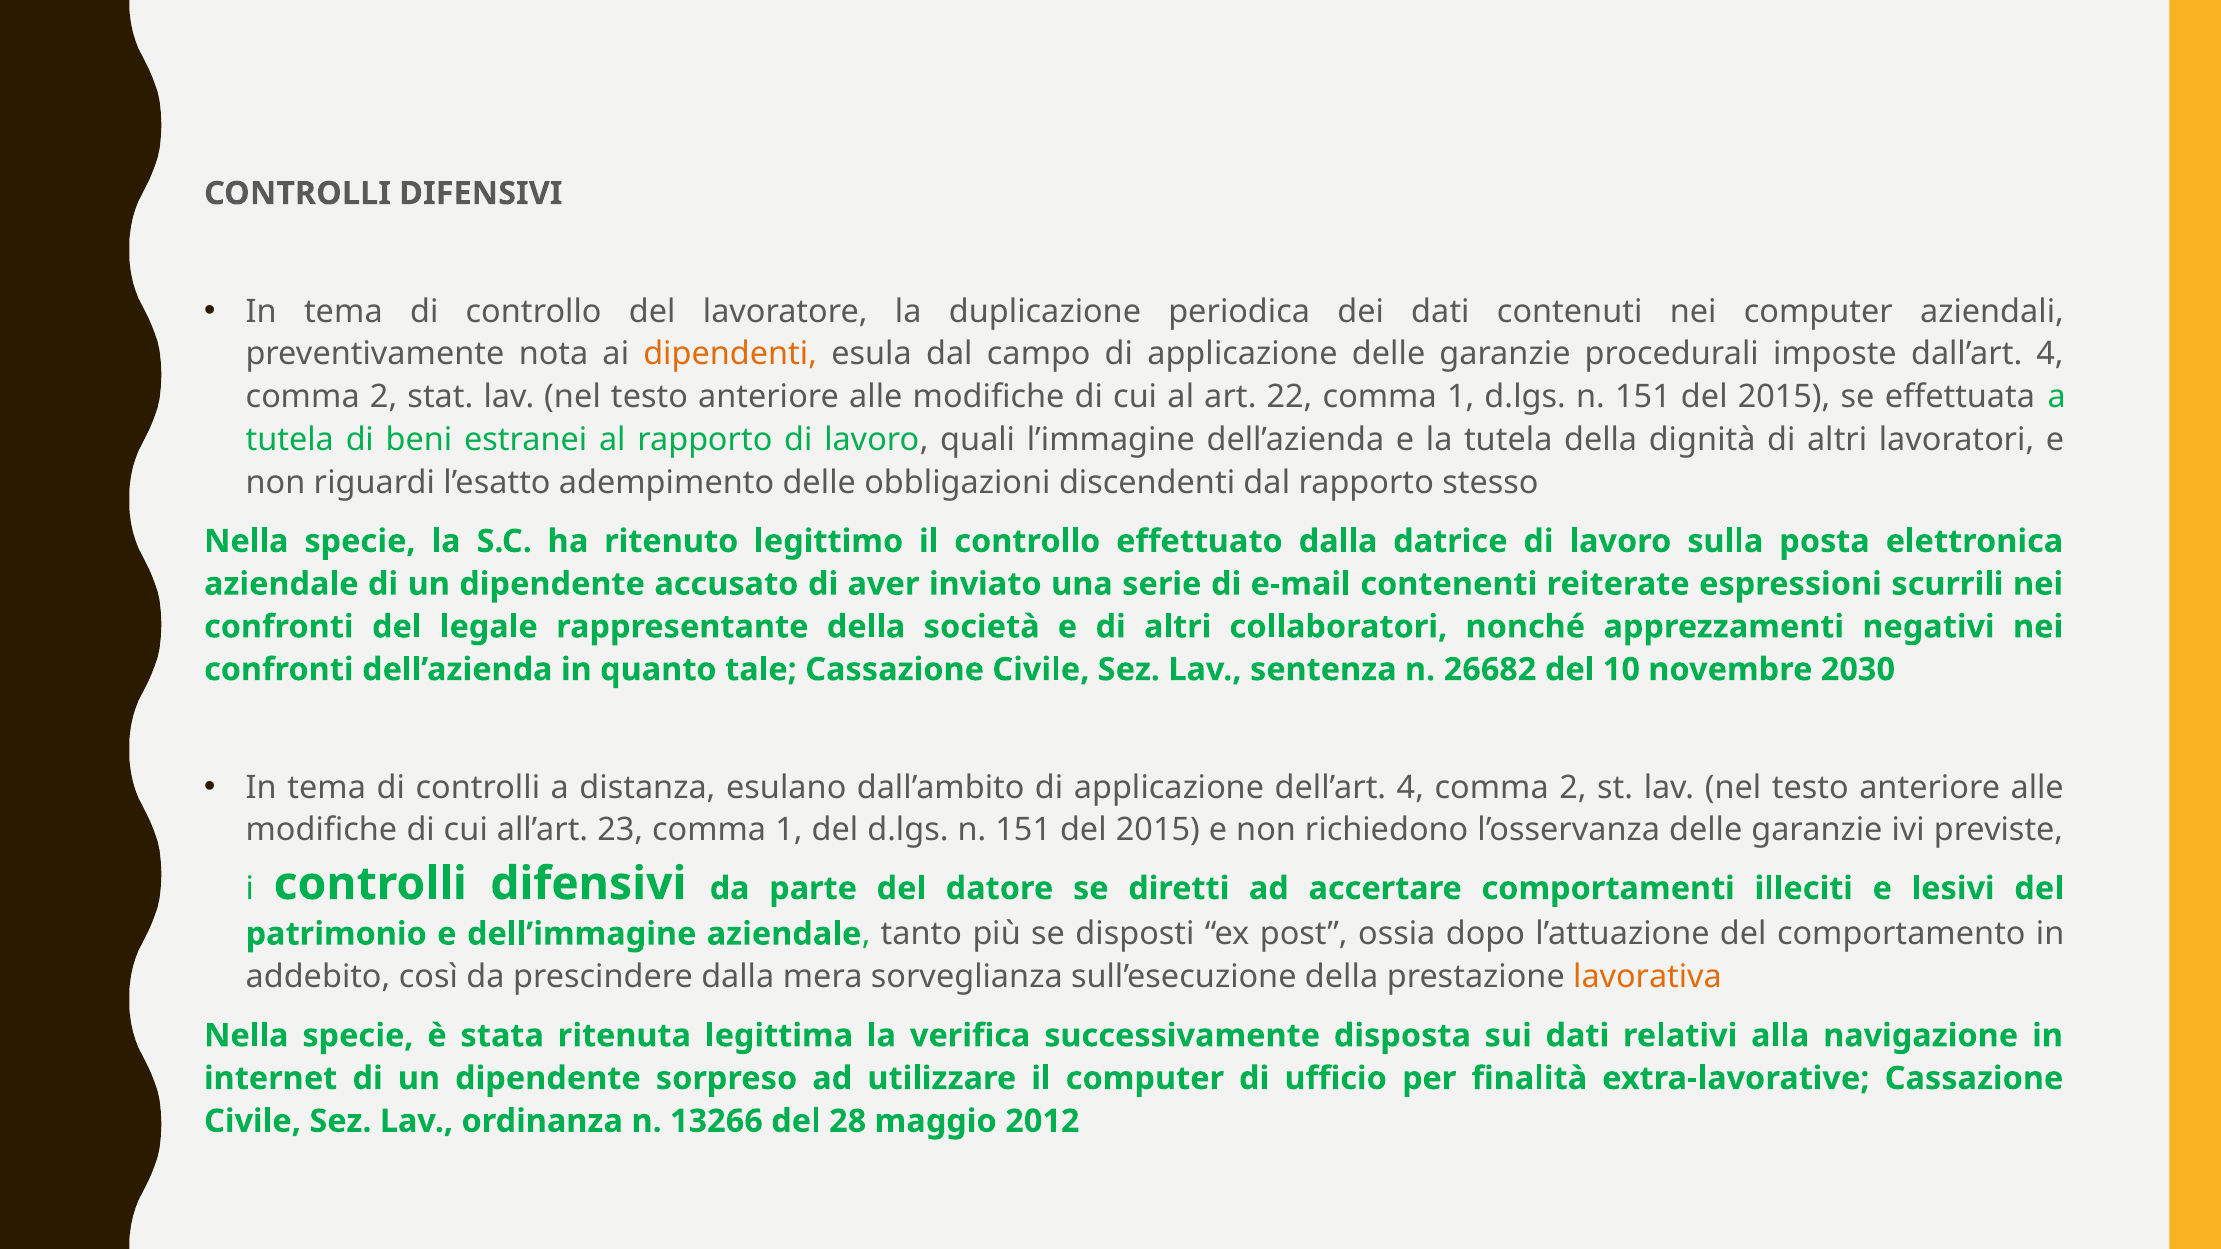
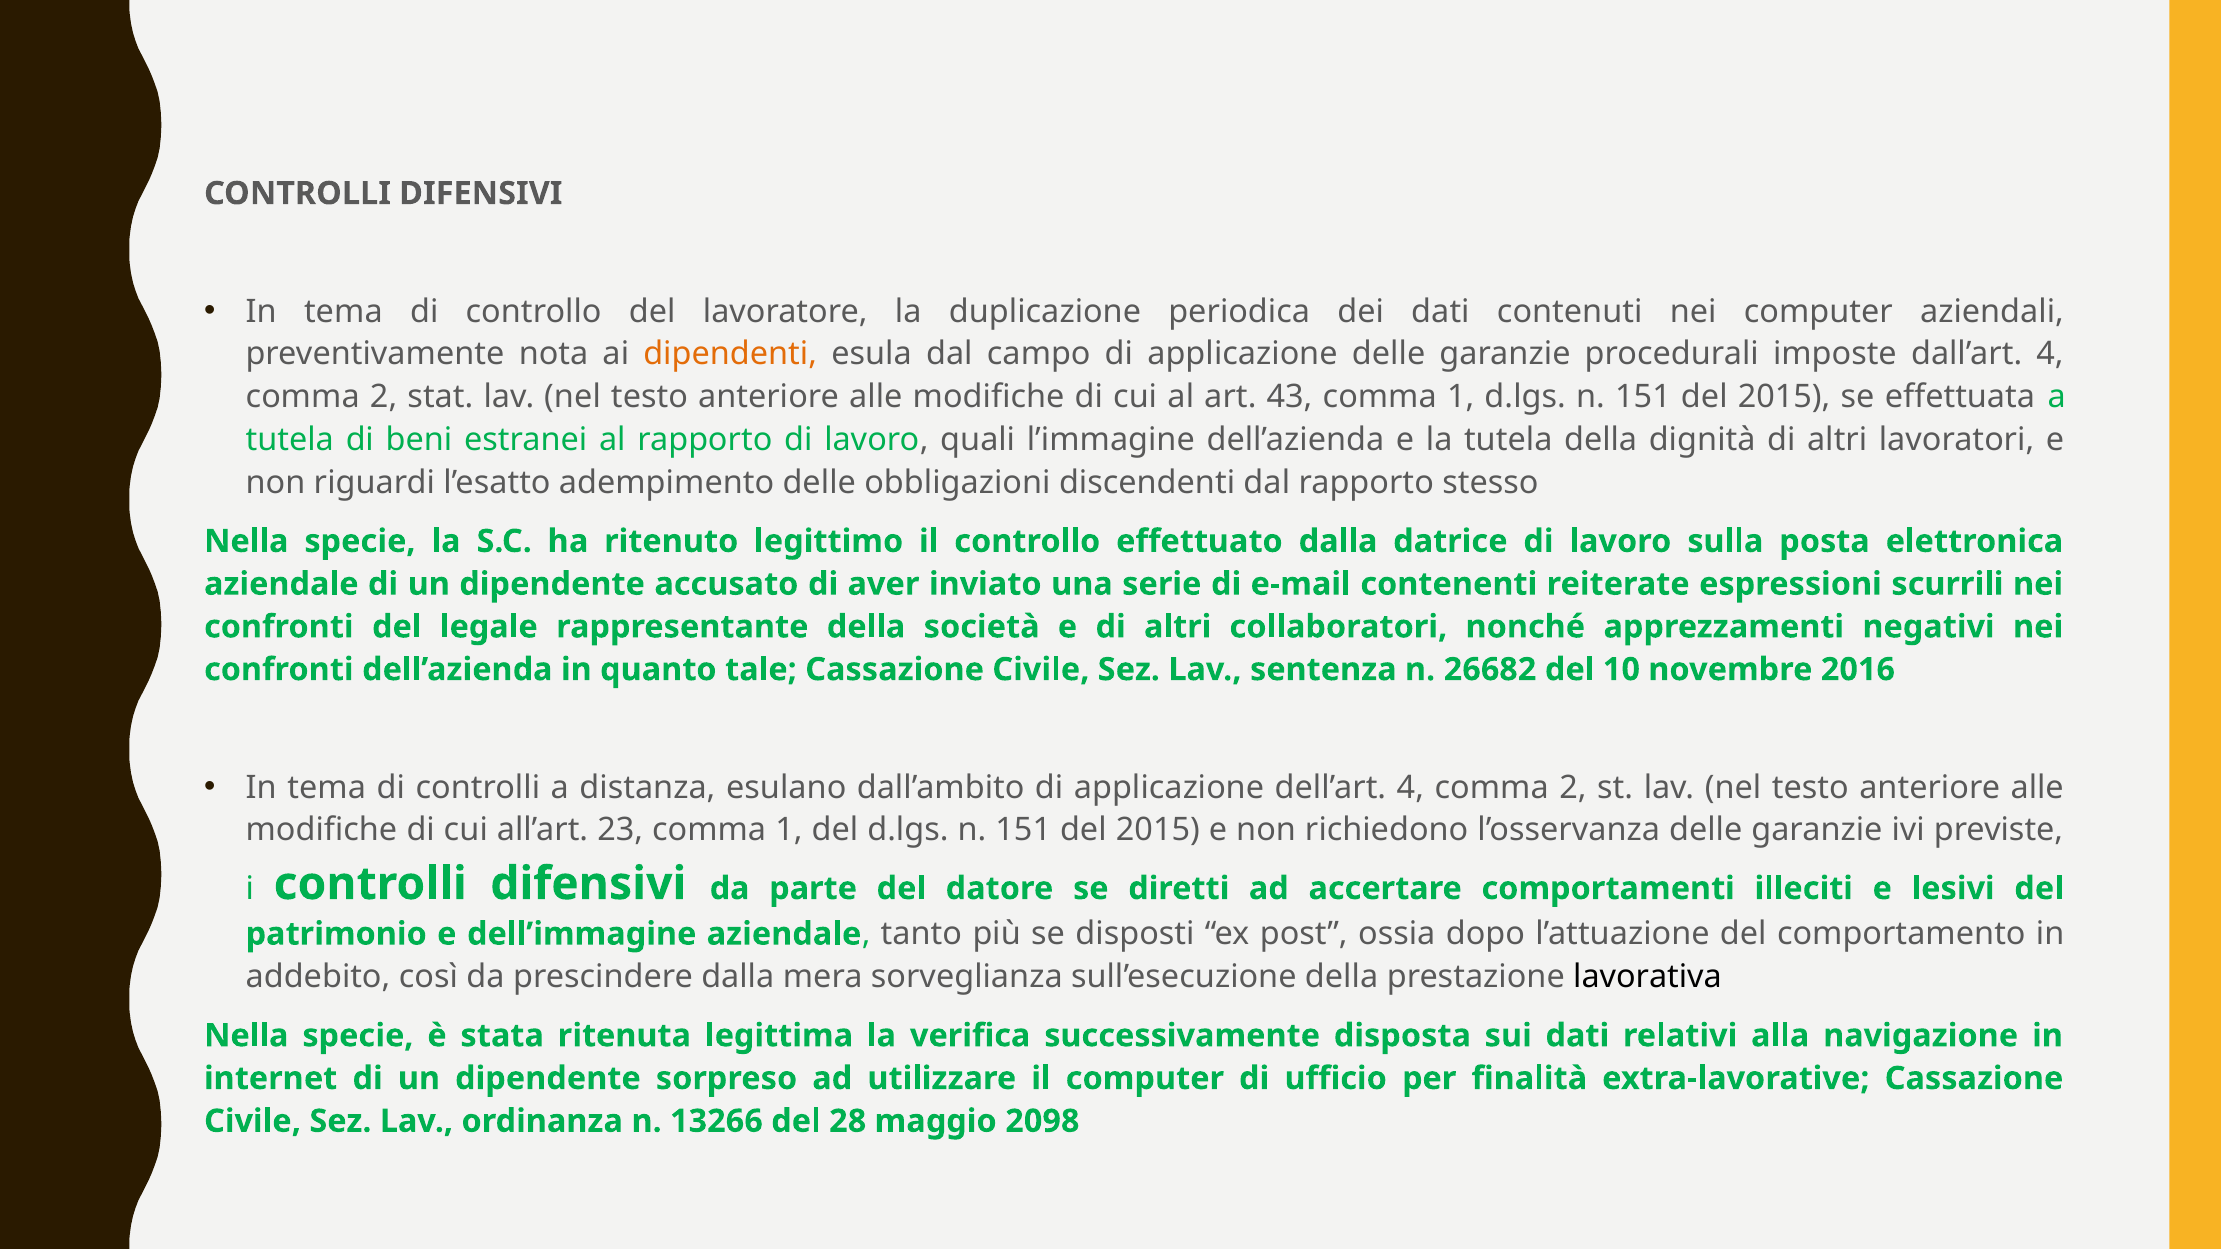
22: 22 -> 43 (1289, 397)
2030: 2030 -> 2016 (1858, 670)
lavorativa colour: orange -> black (1647, 977)
2012: 2012 -> 2098 (1042, 1121)
